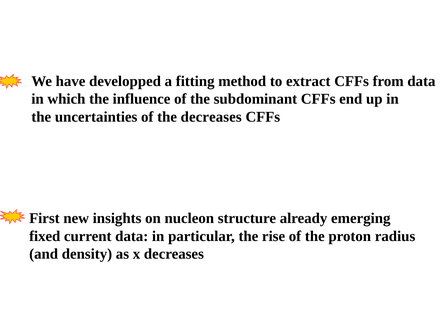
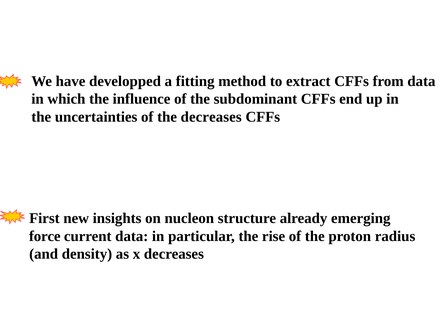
fixed: fixed -> force (45, 236)
